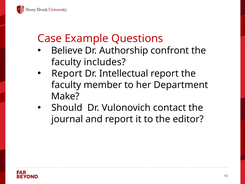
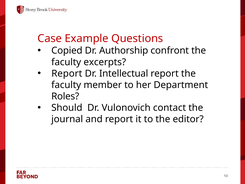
Believe: Believe -> Copied (67, 51)
includes: includes -> excerpts (105, 62)
Make: Make -> Roles (65, 96)
